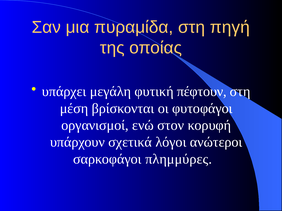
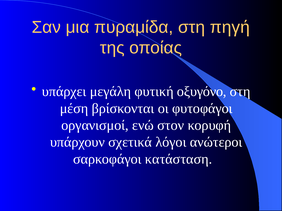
πέφτουν: πέφτουν -> οξυγόνο (202, 92)
πλημμύρες: πλημμύρες -> κατάσταση (179, 159)
